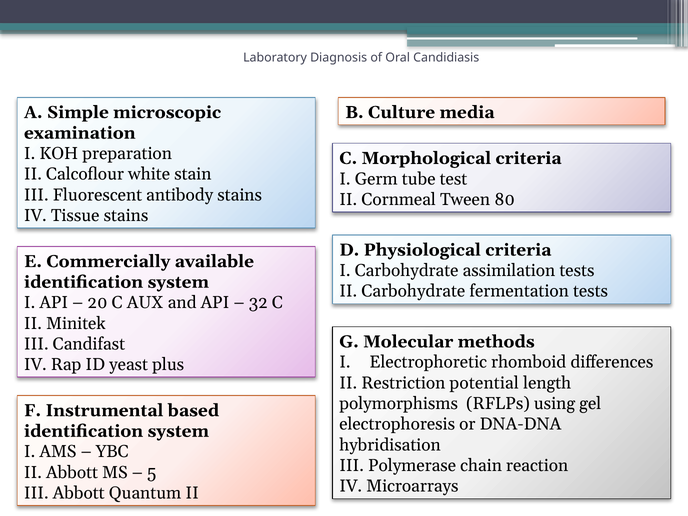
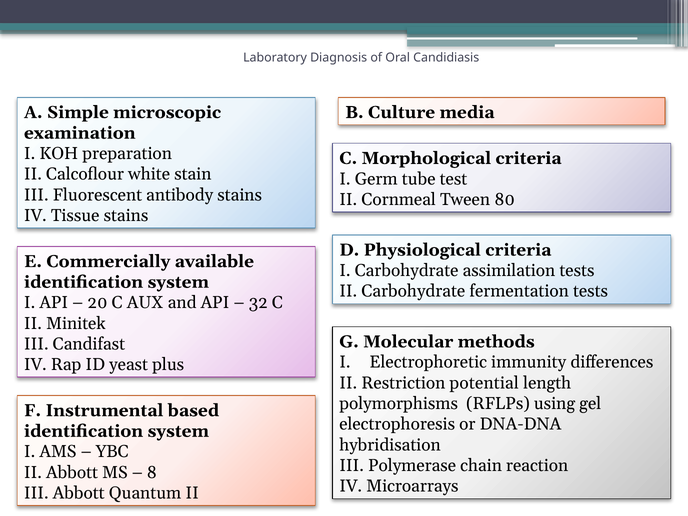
rhomboid: rhomboid -> immunity (529, 362)
5: 5 -> 8 (152, 472)
